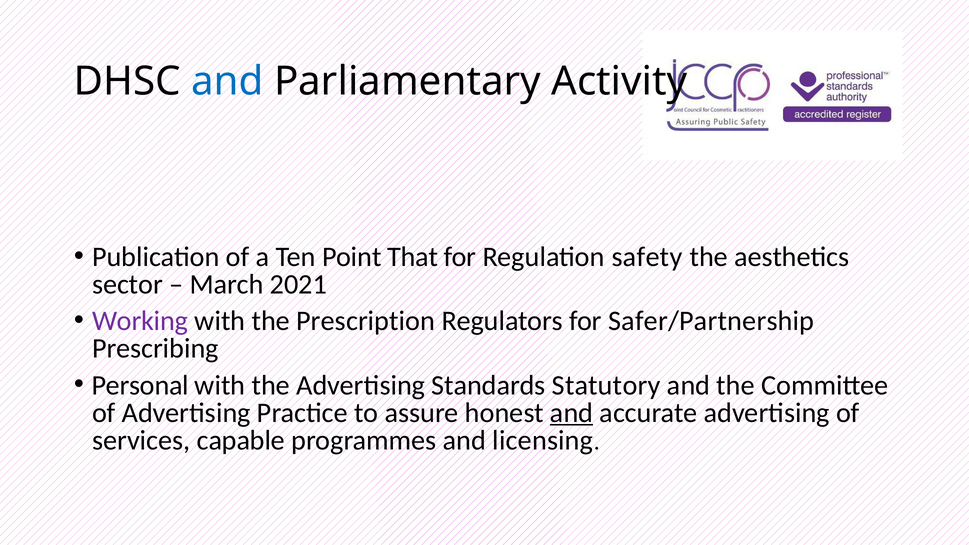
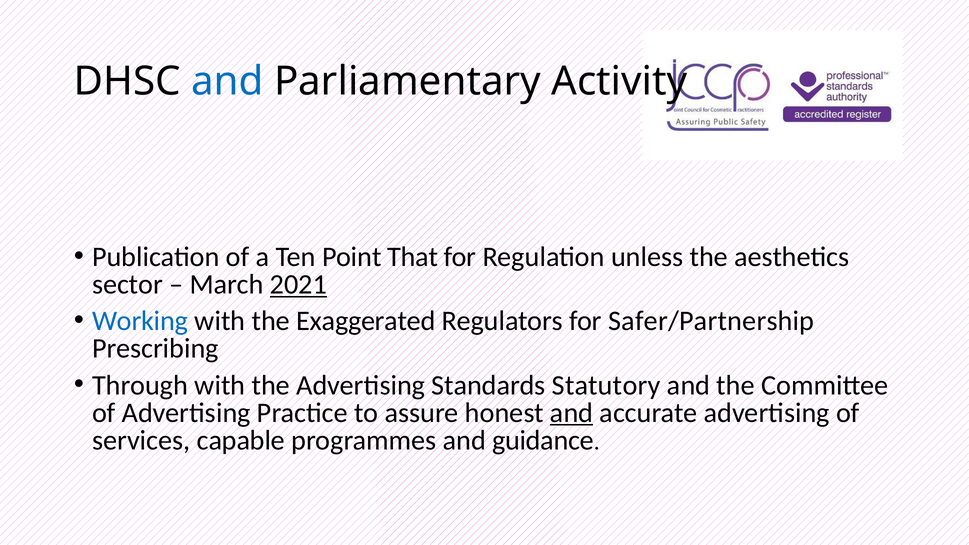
safety: safety -> unless (647, 257)
2021 underline: none -> present (298, 285)
Working colour: purple -> blue (140, 321)
Prescription: Prescription -> Exaggerated (366, 321)
Personal: Personal -> Through (140, 385)
licensing: licensing -> guidance (543, 440)
